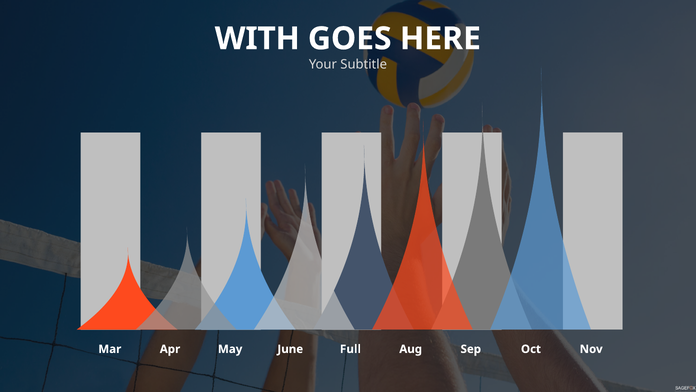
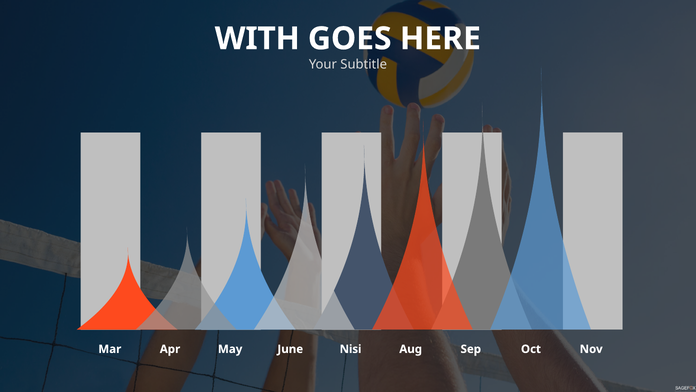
Full: Full -> Nisi (351, 349)
